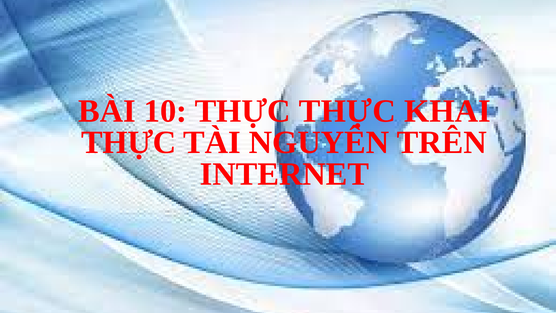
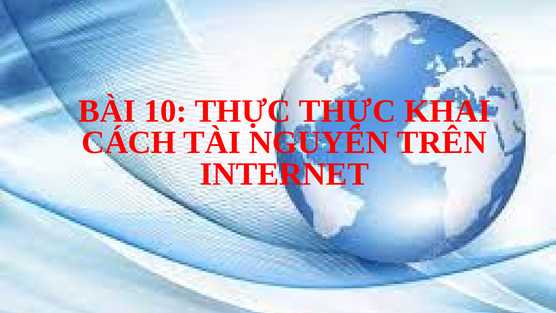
THỰC: THỰC -> CÁCH (129, 142)
